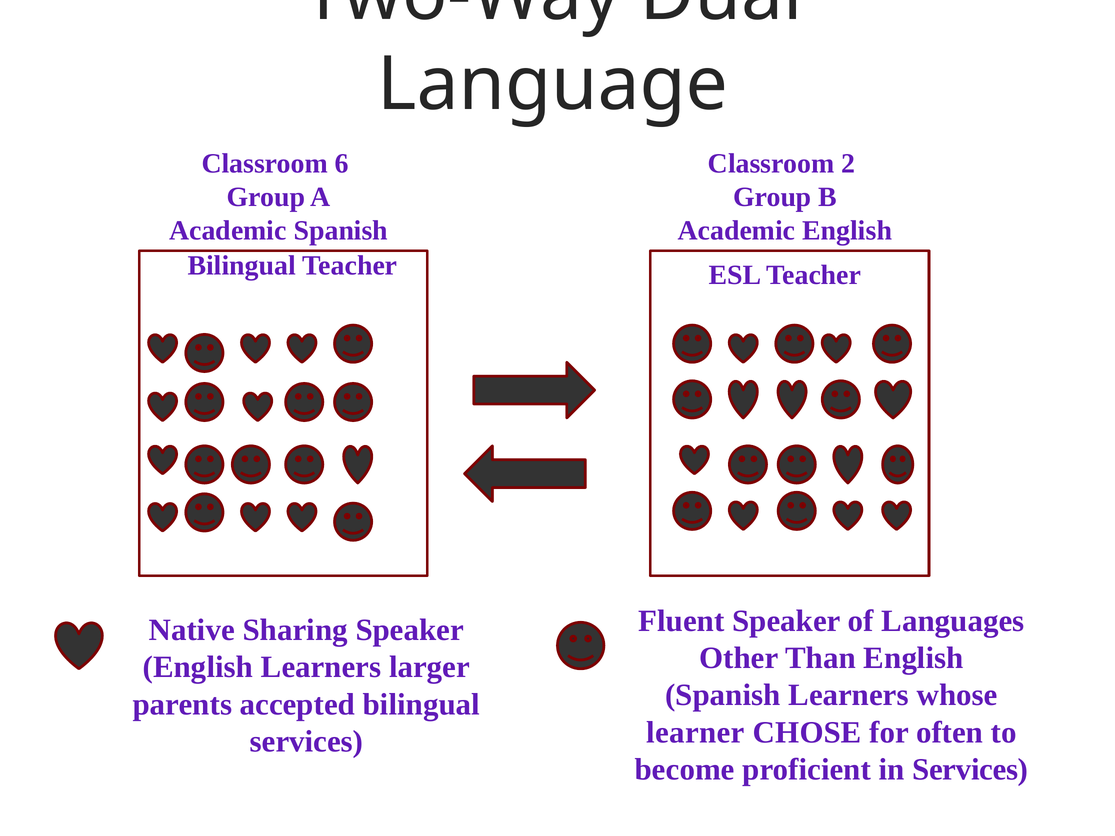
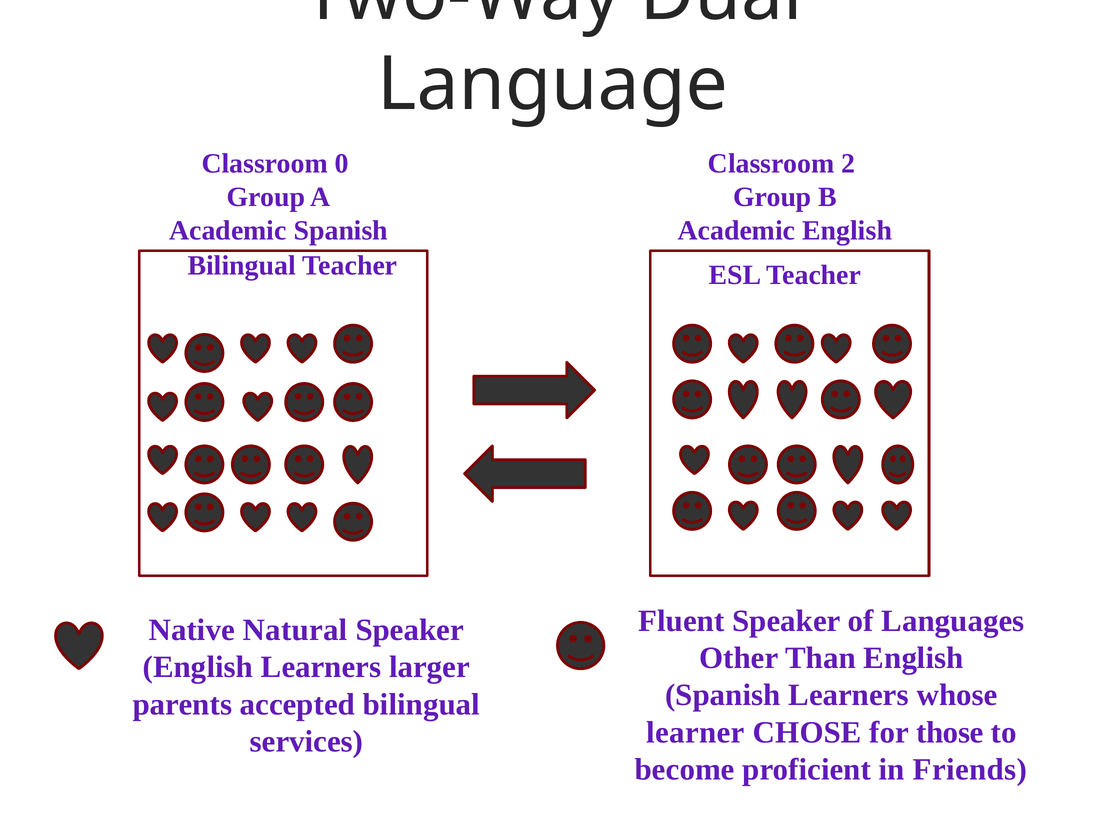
6: 6 -> 0 (342, 164)
Sharing: Sharing -> Natural (295, 630)
often: often -> those (950, 733)
in Services: Services -> Friends (970, 770)
